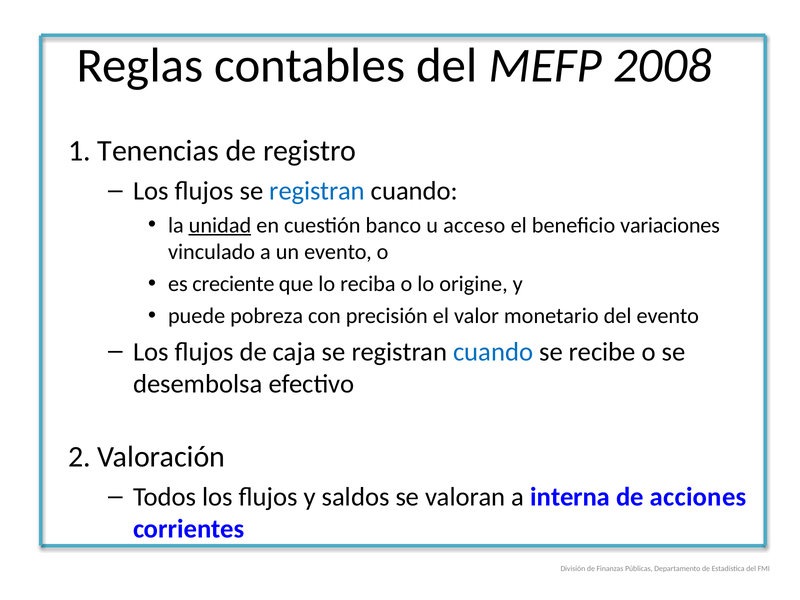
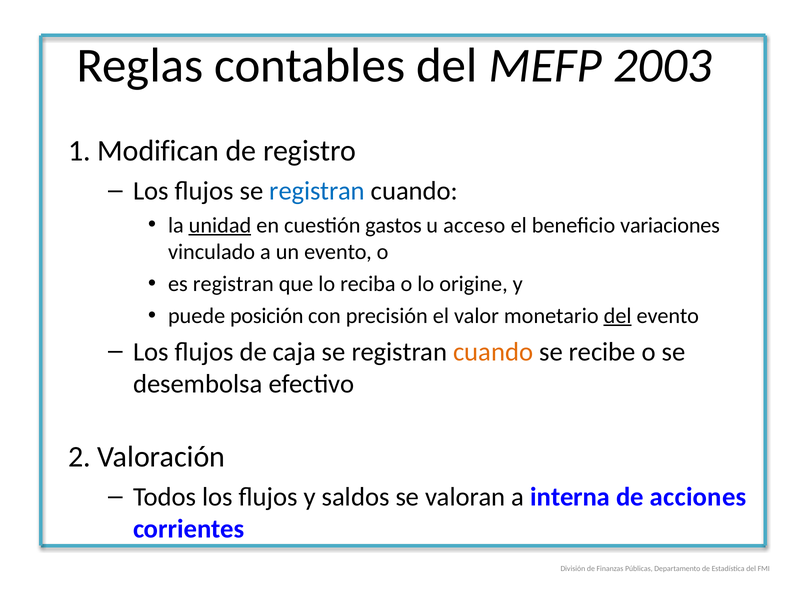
2008: 2008 -> 2003 (663, 65)
Tenencias: Tenencias -> Modifican (158, 151)
banco: banco -> gastos (394, 225)
es creciente: creciente -> registran (233, 284)
pobreza: pobreza -> posición (267, 316)
del underline: none -> present (618, 316)
cuando colour: blue -> orange (493, 352)
